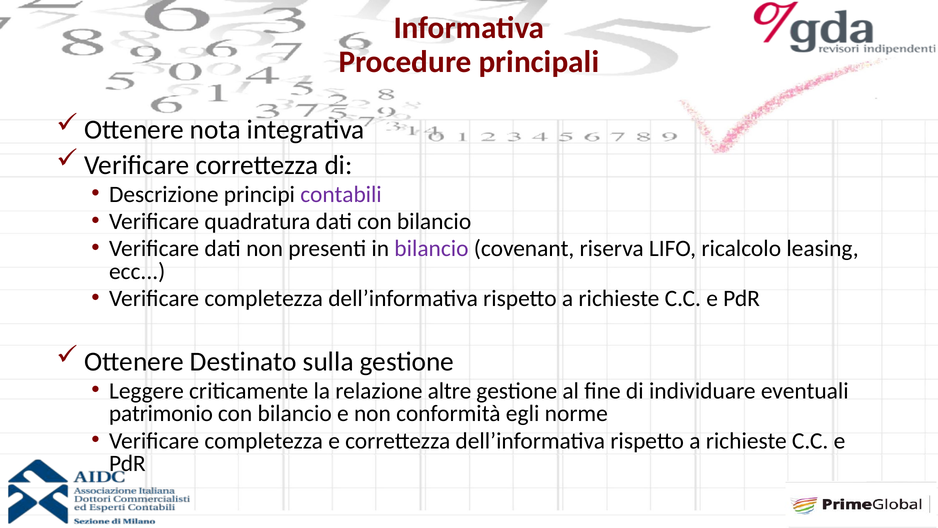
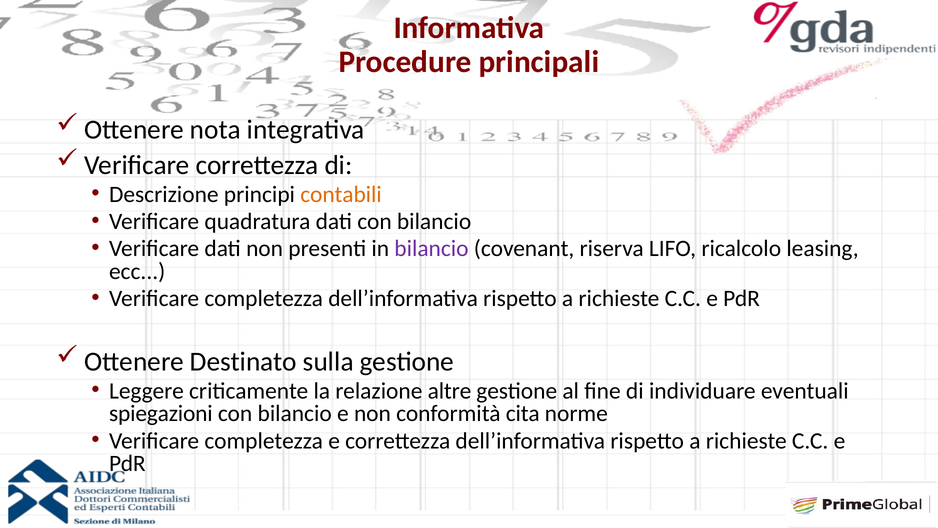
contabili colour: purple -> orange (341, 194)
patrimonio: patrimonio -> spiegazioni (161, 413)
egli: egli -> cita (523, 413)
